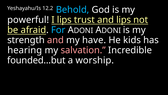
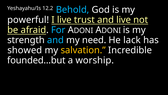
I lips: lips -> live (64, 20)
and lips: lips -> live (124, 20)
and colour: pink -> light blue (55, 40)
have: have -> need (94, 40)
kids: kids -> lack (132, 40)
hearing: hearing -> showed (25, 50)
salvation colour: pink -> yellow (83, 50)
